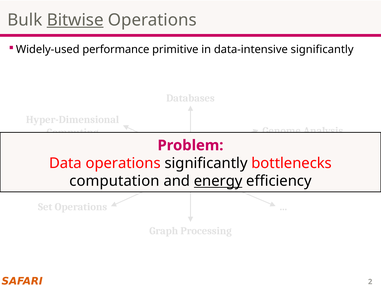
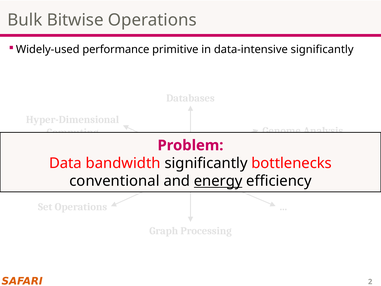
Bitwise underline: present -> none (75, 20)
operations: operations -> bandwidth (123, 163)
computation: computation -> conventional (114, 181)
